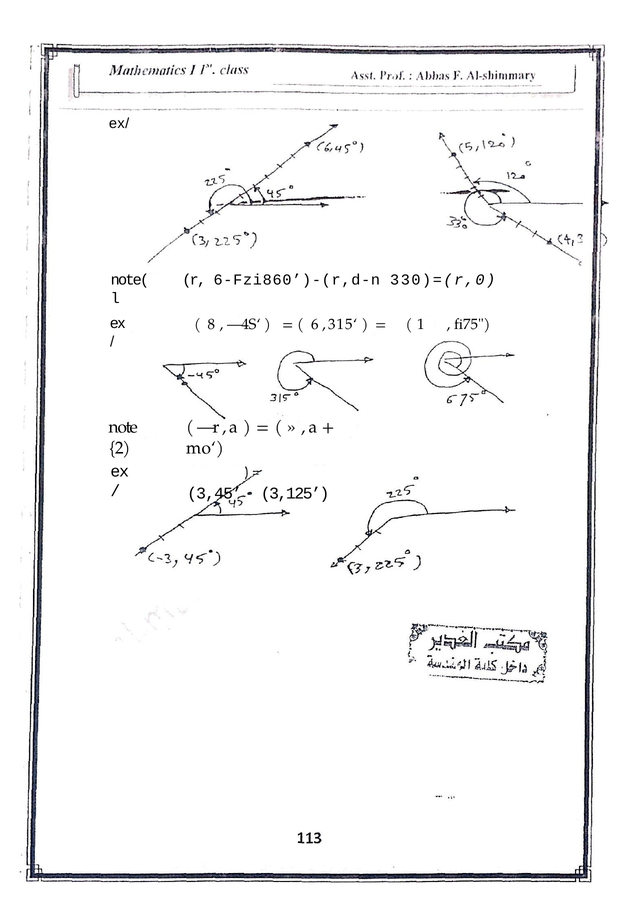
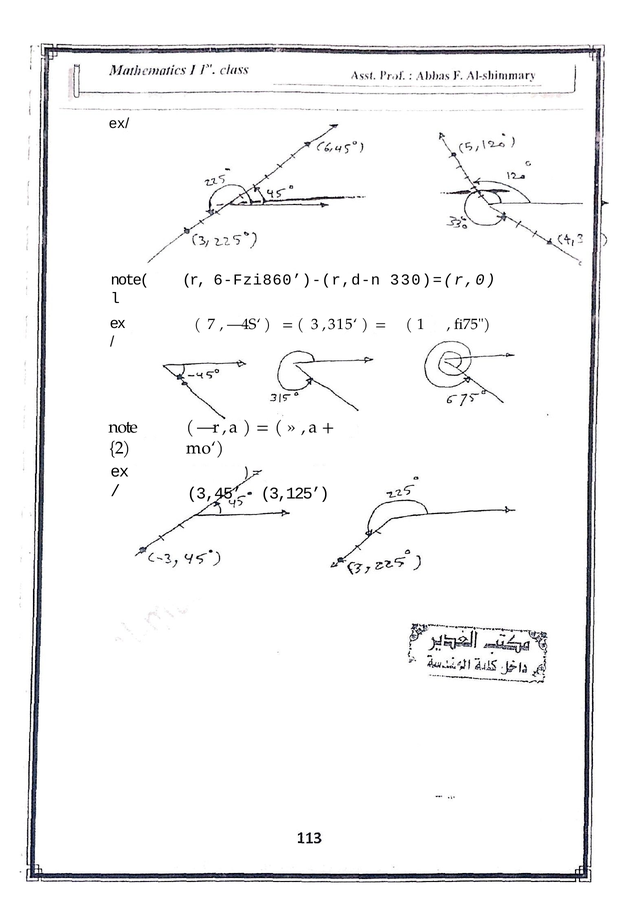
8: 8 -> 7 (211, 325)
6: 6 -> 3 (315, 325)
